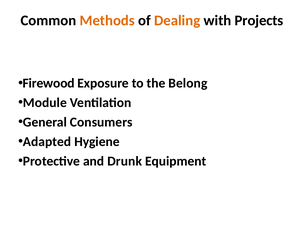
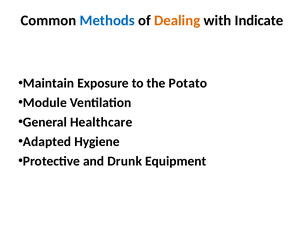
Methods colour: orange -> blue (107, 21)
Projects: Projects -> Indicate (259, 21)
Firewood: Firewood -> Maintain (49, 83)
Belong: Belong -> Potato (188, 83)
Consumers: Consumers -> Healthcare (101, 122)
